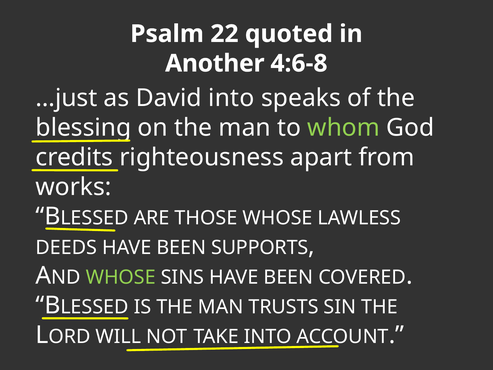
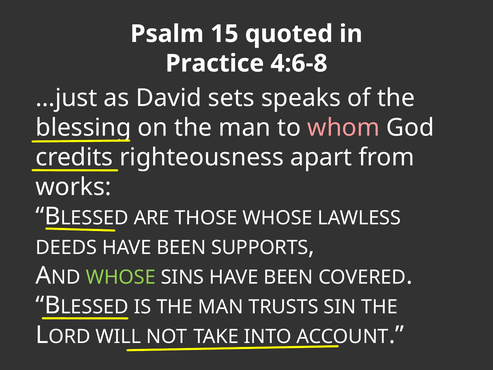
22: 22 -> 15 (224, 34)
Another: Another -> Practice (215, 63)
David into: into -> sets (231, 98)
whom colour: light green -> pink (344, 128)
